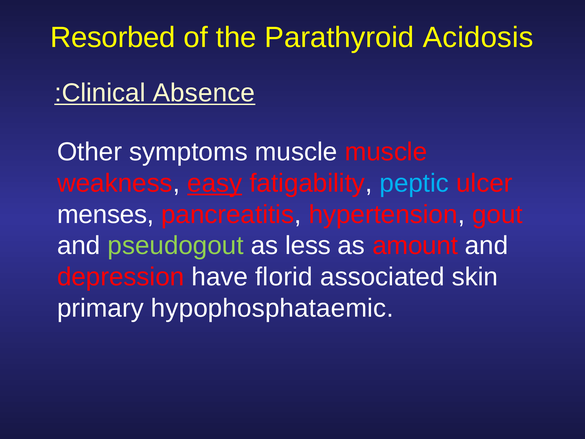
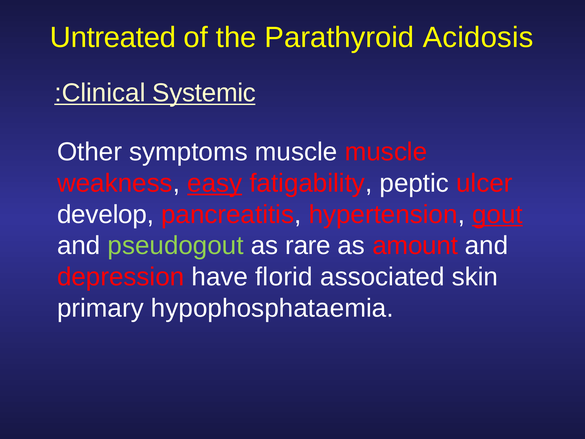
Resorbed: Resorbed -> Untreated (113, 38)
Absence: Absence -> Systemic (204, 93)
peptic colour: light blue -> white (414, 183)
menses: menses -> develop (106, 214)
gout underline: none -> present (497, 214)
less: less -> rare (308, 246)
hypophosphataemic: hypophosphataemic -> hypophosphataemia (272, 308)
